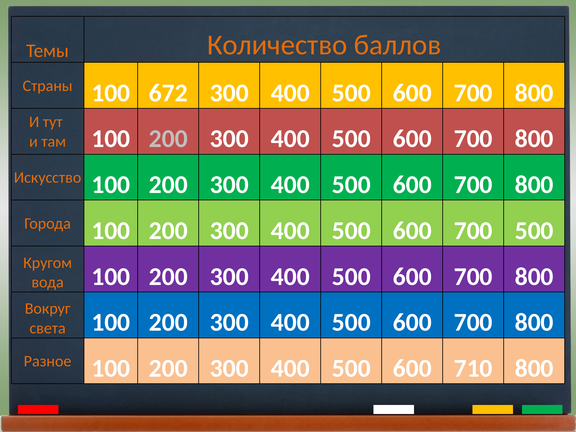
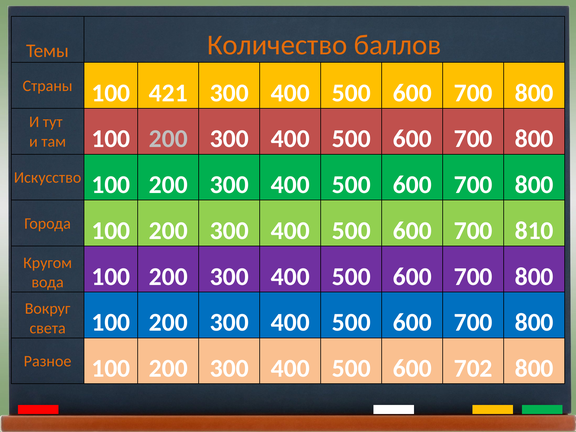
672: 672 -> 421 (168, 93)
700 500: 500 -> 810 (534, 231)
710: 710 -> 702 (473, 368)
